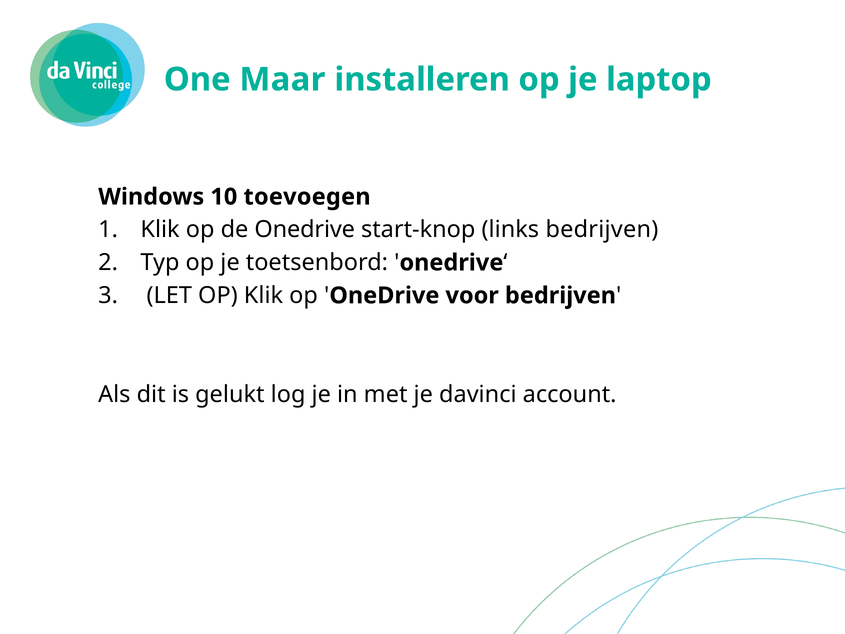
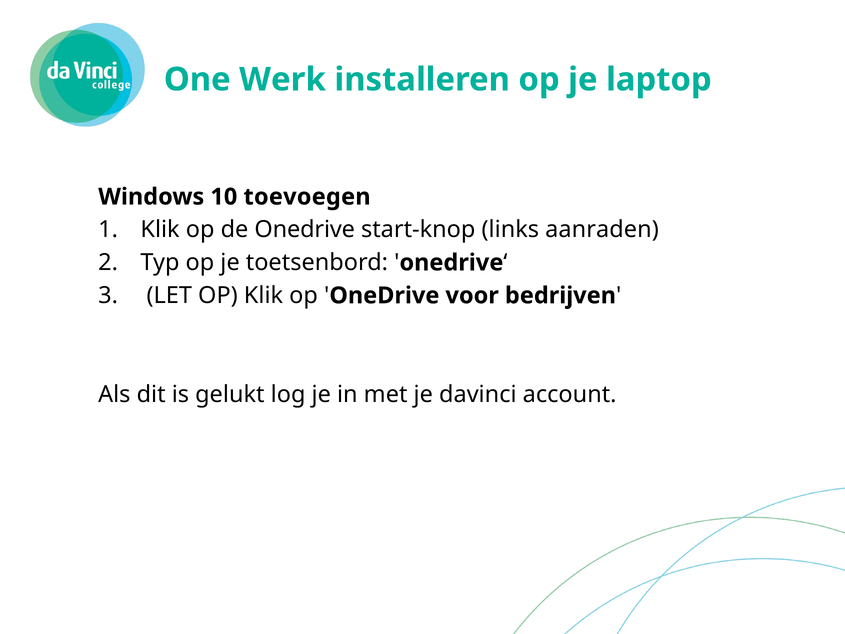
Maar: Maar -> Werk (282, 80)
links bedrijven: bedrijven -> aanraden (602, 230)
